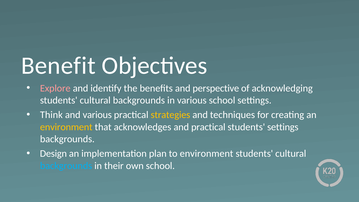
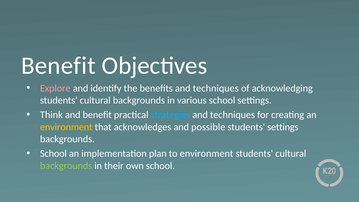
benefits and perspective: perspective -> techniques (216, 88)
and various: various -> benefit (97, 115)
strategies colour: yellow -> light blue (170, 115)
and practical: practical -> possible (208, 127)
Design: Design -> School (53, 154)
backgrounds colour: light blue -> light green (66, 166)
